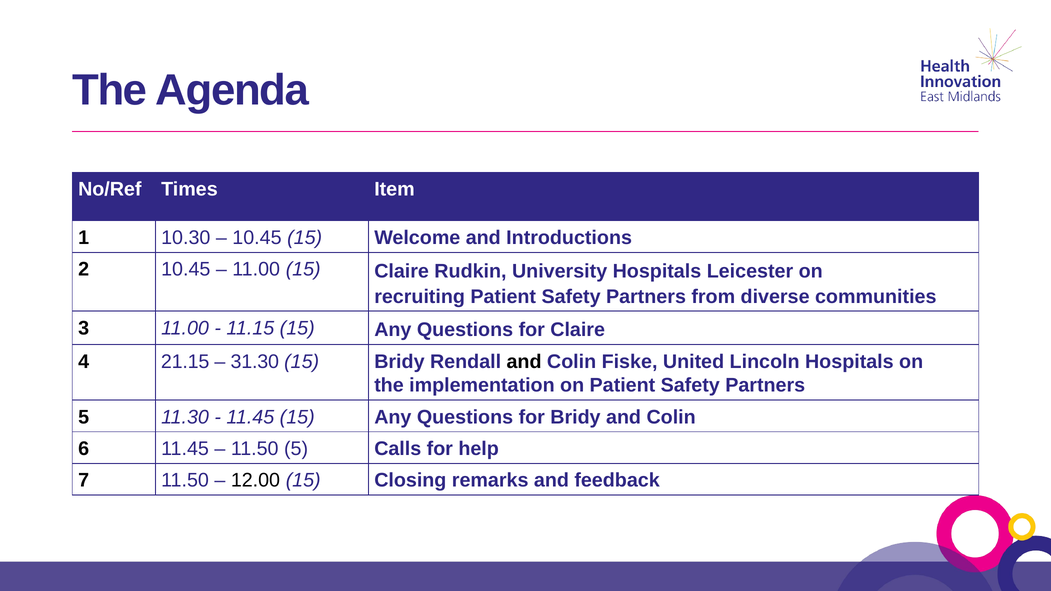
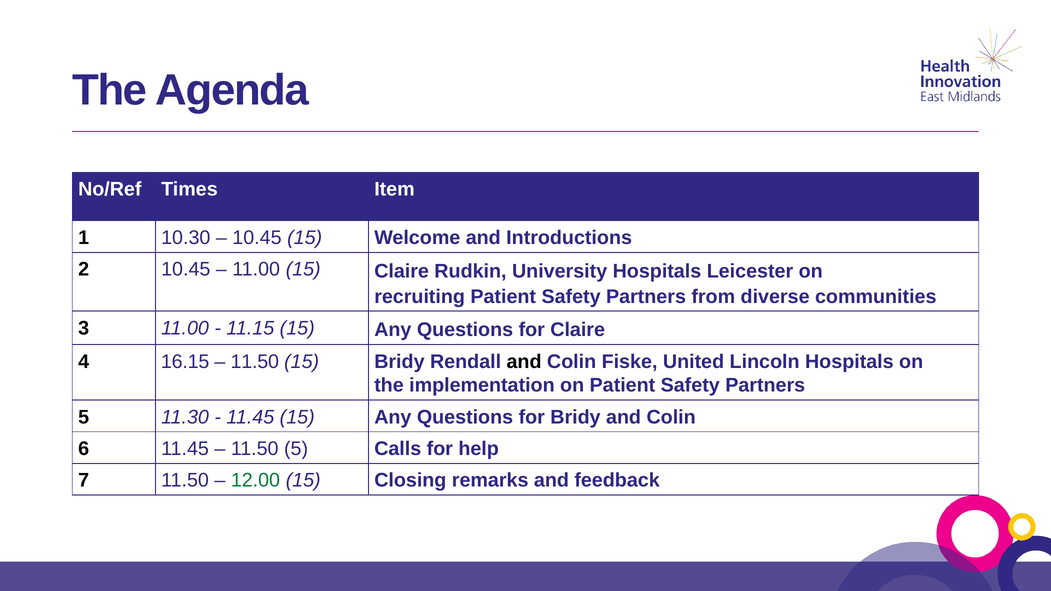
21.15: 21.15 -> 16.15 (185, 362)
31.30: 31.30 -> 11.50 (255, 362)
12.00 colour: black -> green (255, 481)
